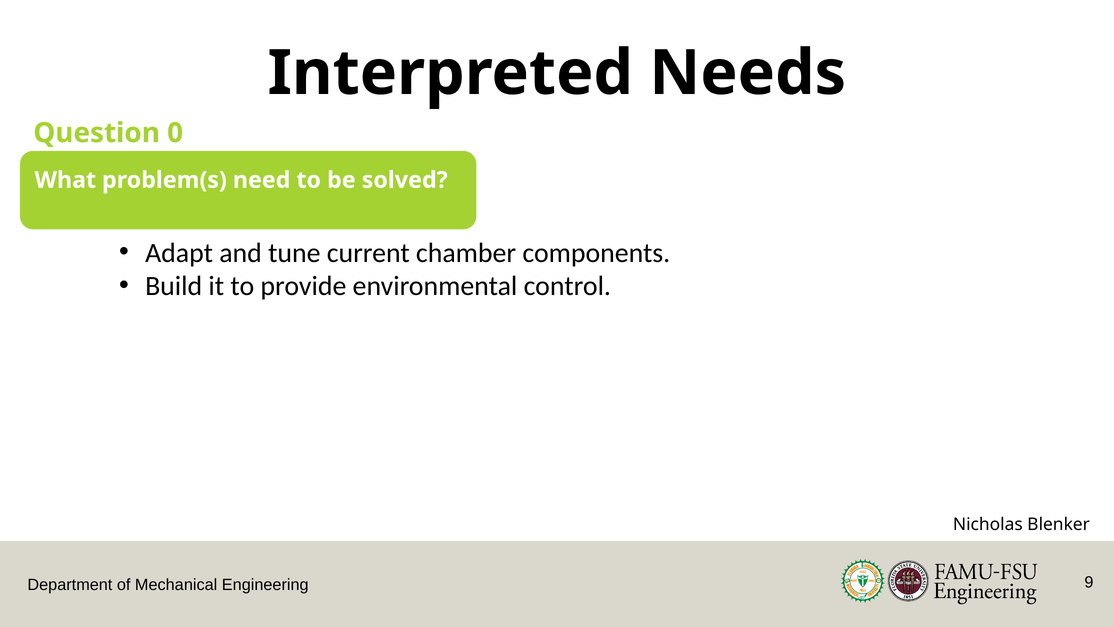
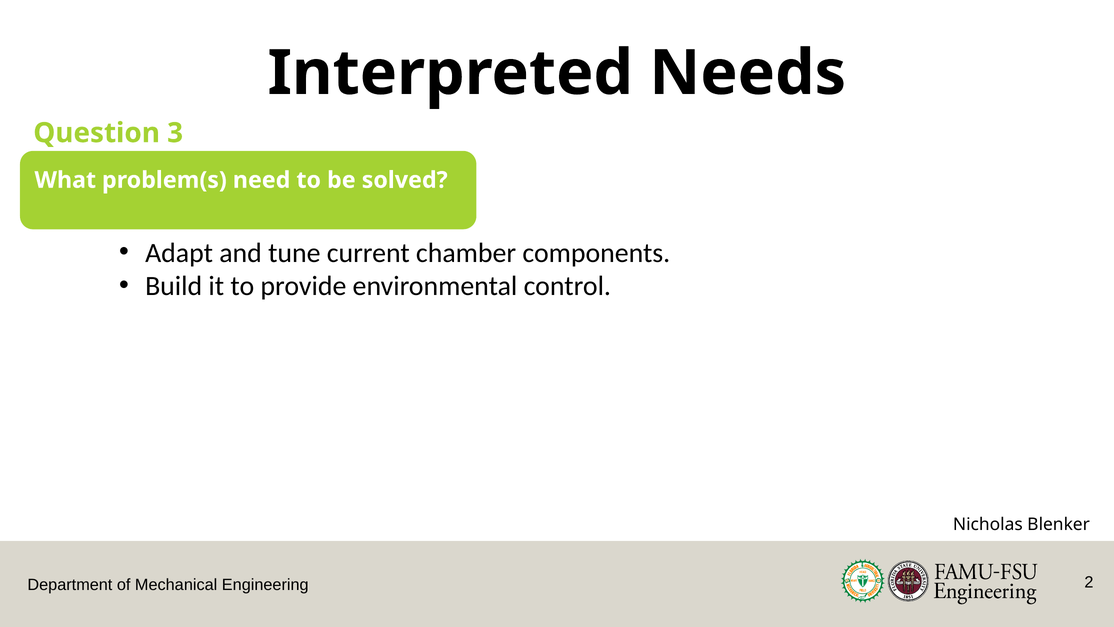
0: 0 -> 3 (175, 133)
9: 9 -> 2 (1089, 582)
